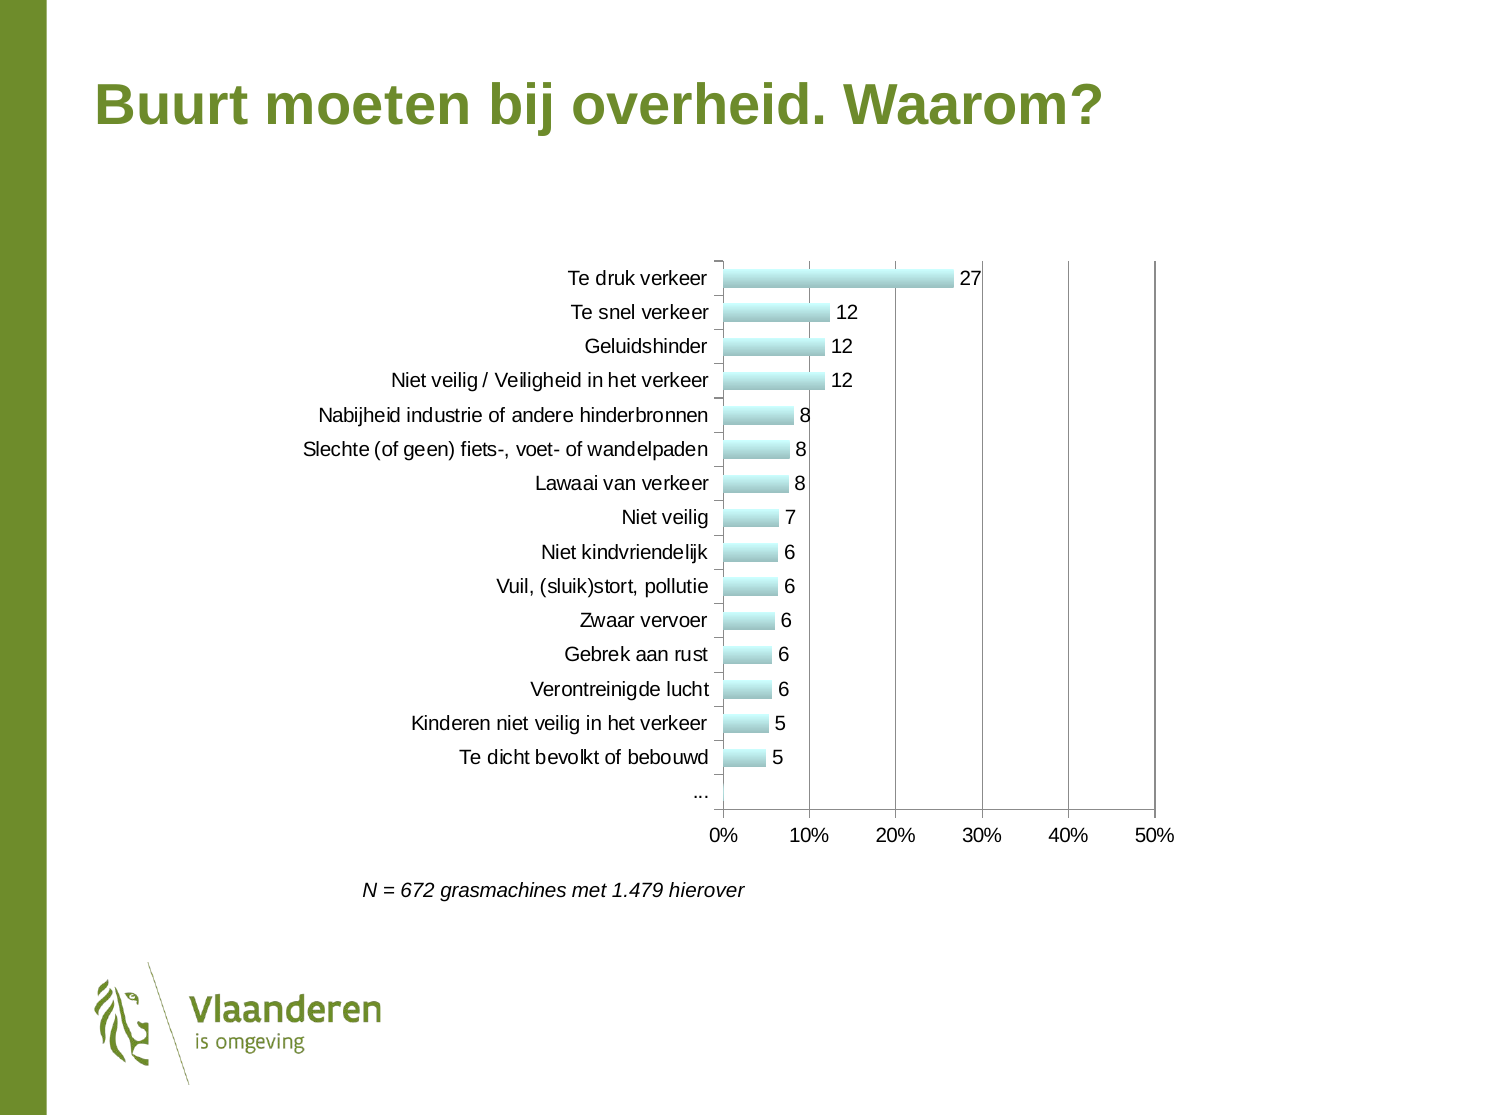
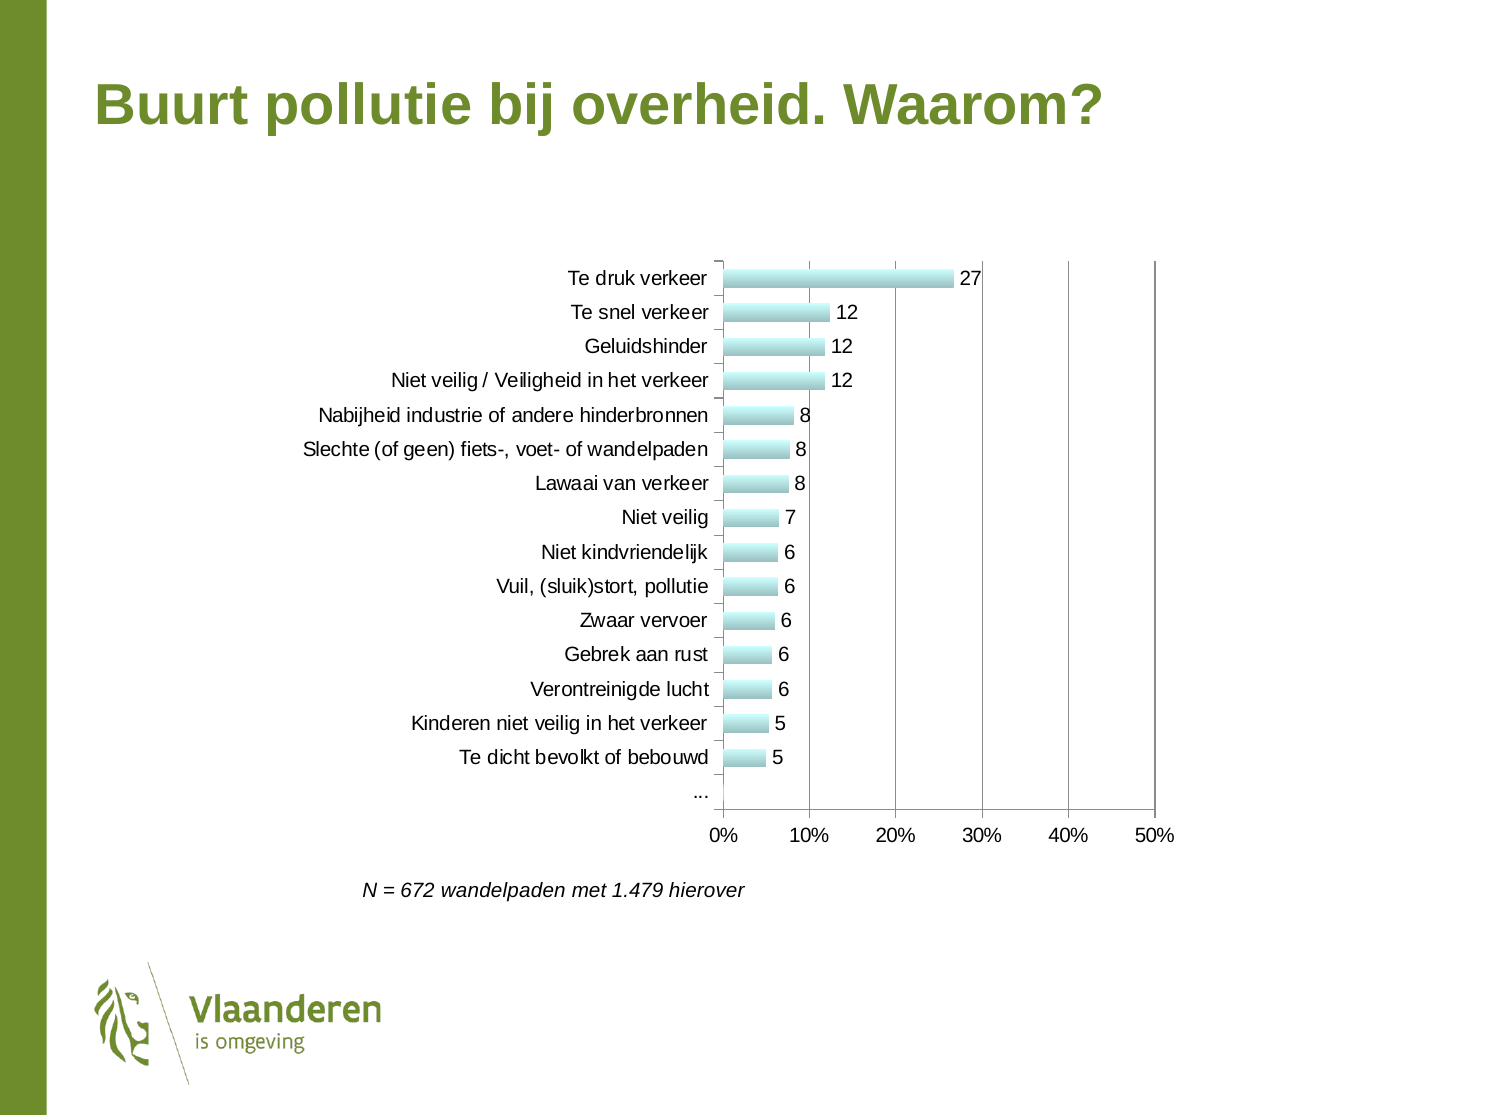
Buurt moeten: moeten -> pollutie (368, 105)
672 grasmachines: grasmachines -> wandelpaden (503, 890)
